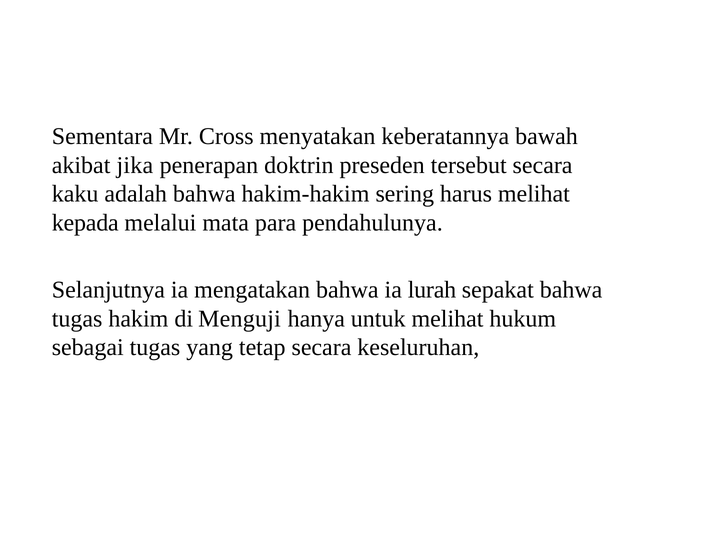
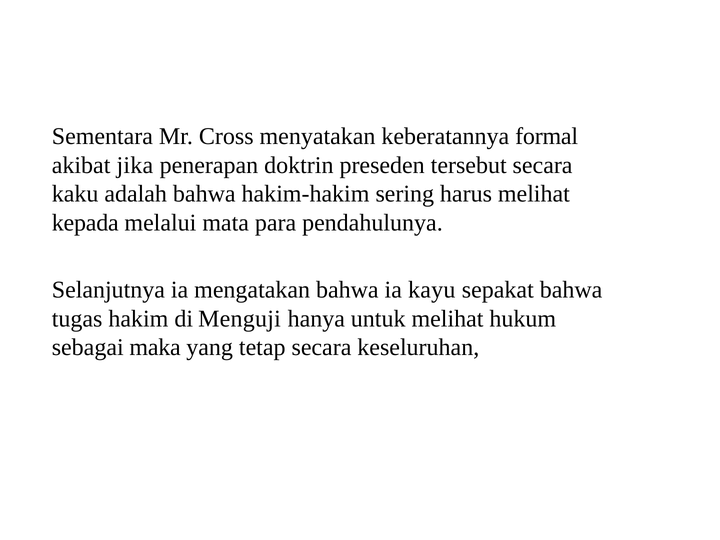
bawah: bawah -> formal (547, 136)
lurah: lurah -> kayu (432, 290)
sebagai tugas: tugas -> maka (155, 347)
